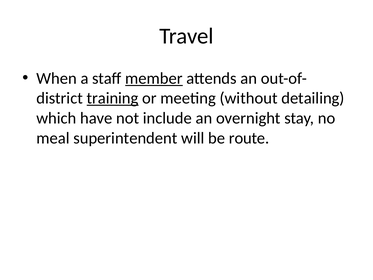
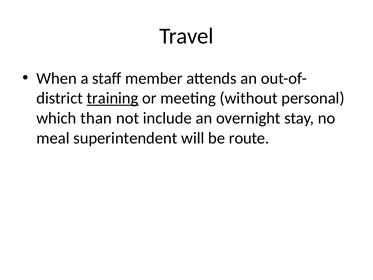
member underline: present -> none (154, 78)
detailing: detailing -> personal (313, 98)
have: have -> than (96, 118)
